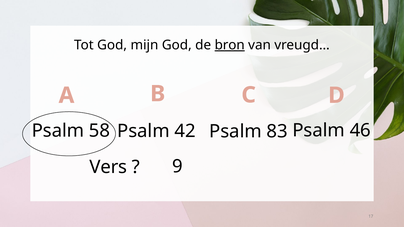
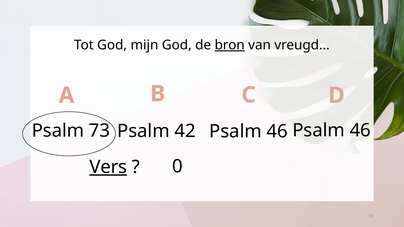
58: 58 -> 73 (100, 131)
42 Psalm 83: 83 -> 46 (277, 131)
Vers underline: none -> present (108, 167)
9: 9 -> 0 (177, 167)
